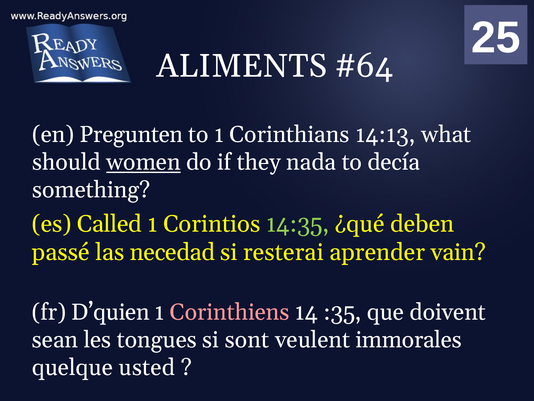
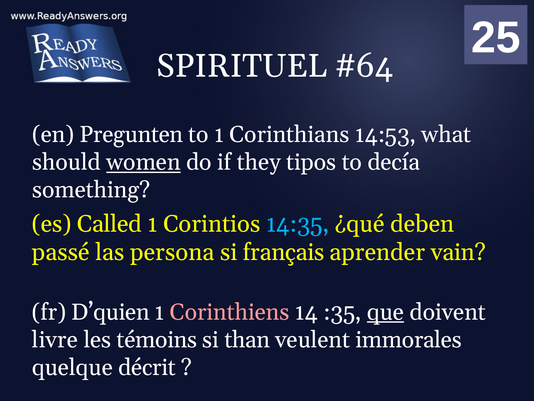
ALIMENTS: ALIMENTS -> SPIRITUEL (242, 66)
14:13: 14:13 -> 14:53 (385, 135)
nada: nada -> tipos (311, 162)
14:35 colour: light green -> light blue (298, 224)
necedad: necedad -> persona (172, 252)
resterai: resterai -> français (284, 252)
que underline: none -> present (386, 312)
sean: sean -> livre (55, 339)
tongues: tongues -> témoins (157, 339)
sont: sont -> than (247, 339)
usted: usted -> décrit (147, 367)
